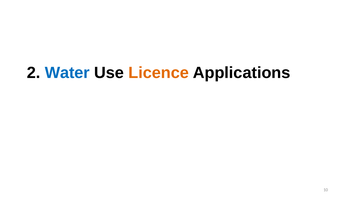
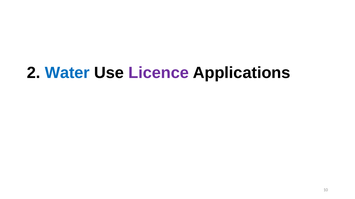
Licence colour: orange -> purple (159, 73)
